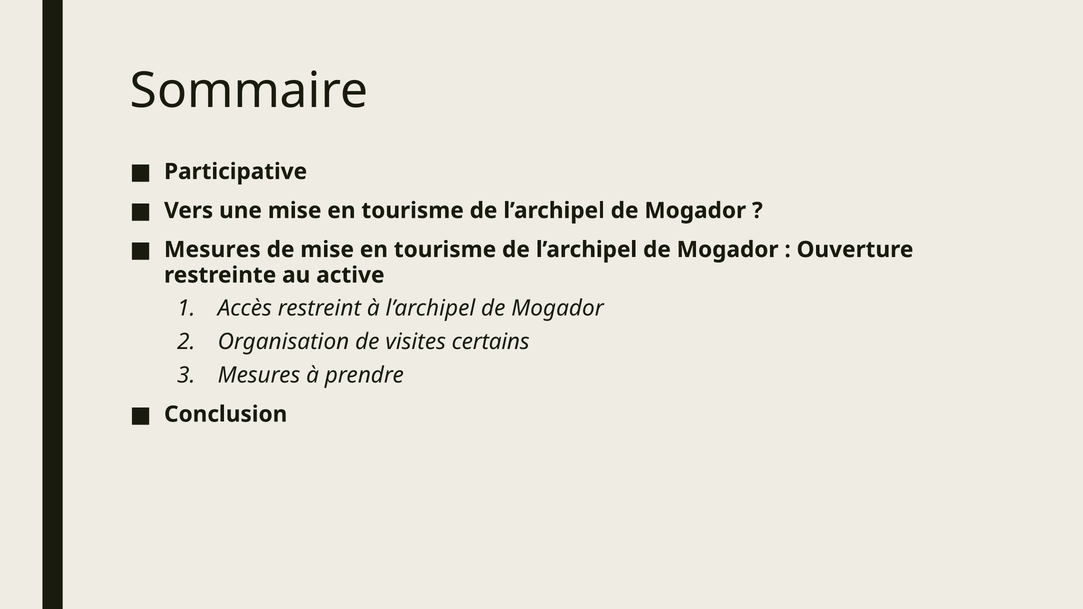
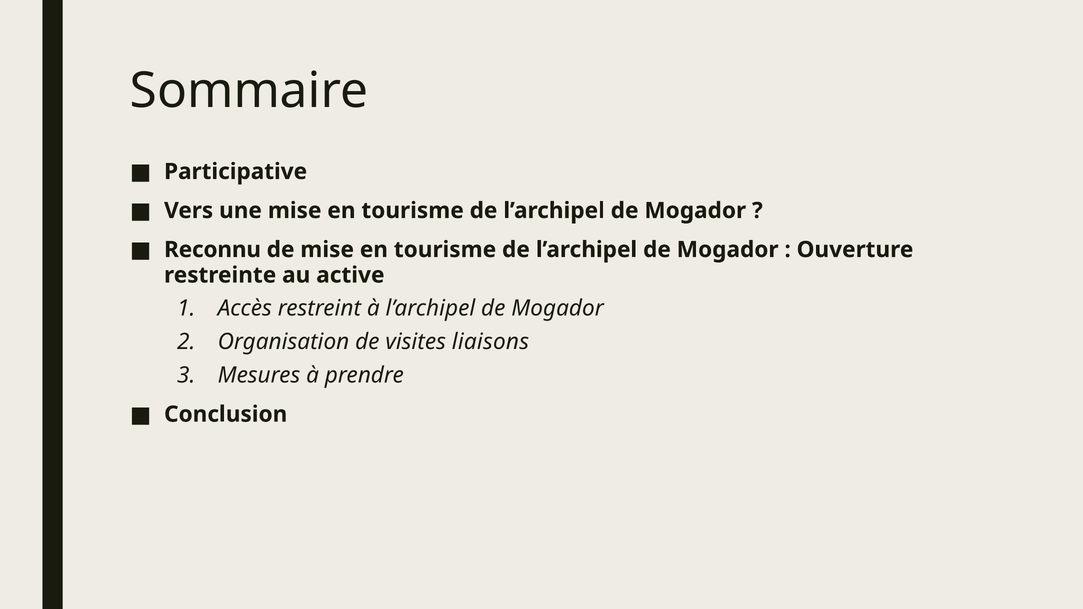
Mesures: Mesures -> Reconnu (213, 250)
certains: certains -> liaisons (490, 342)
